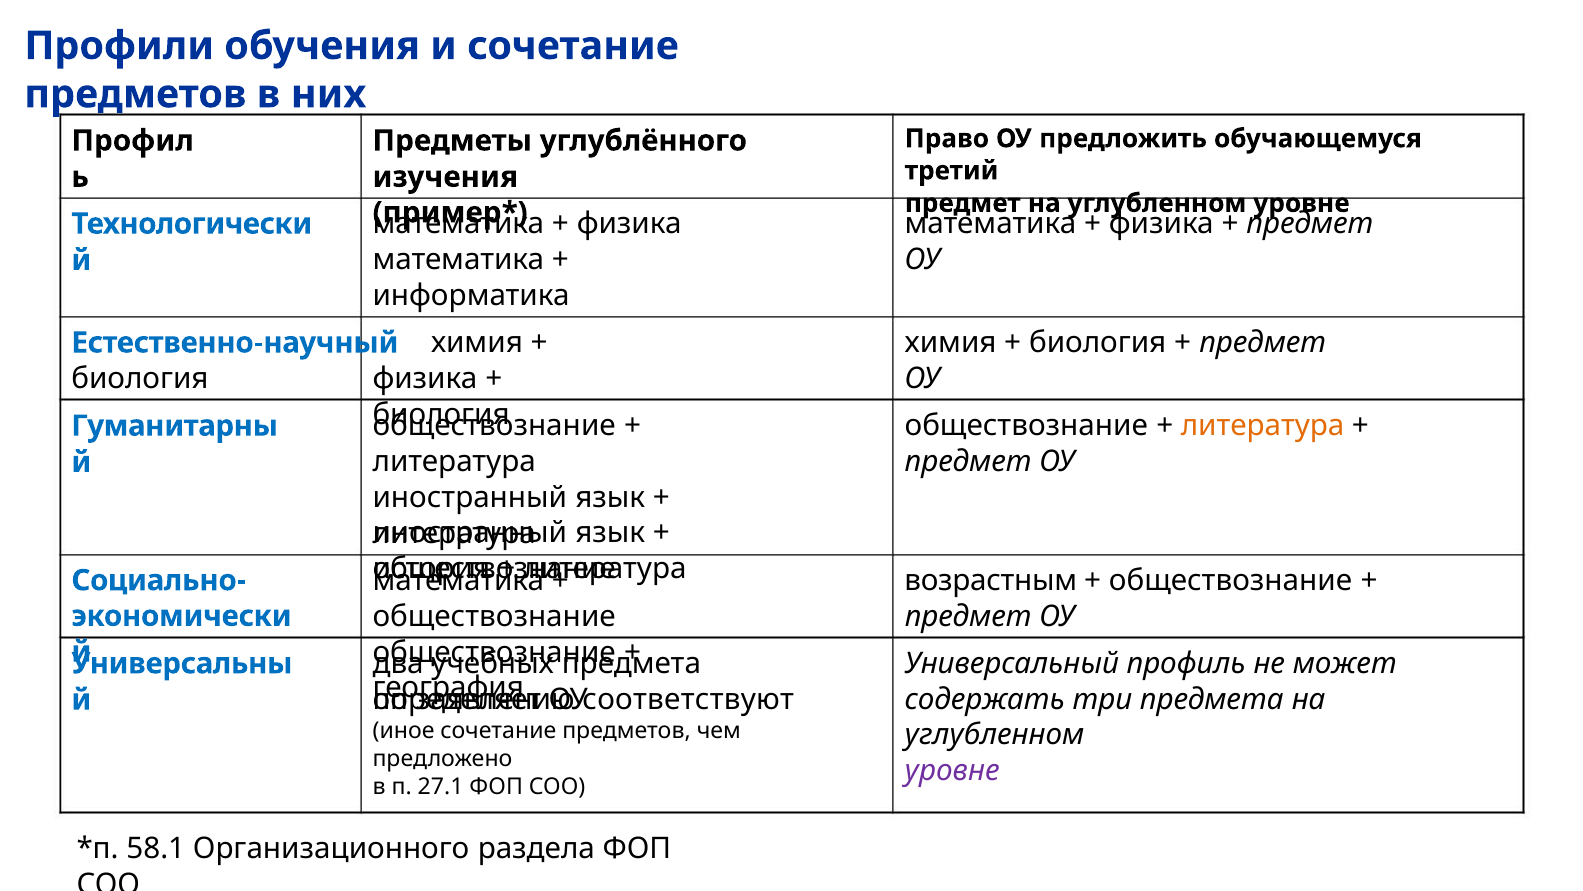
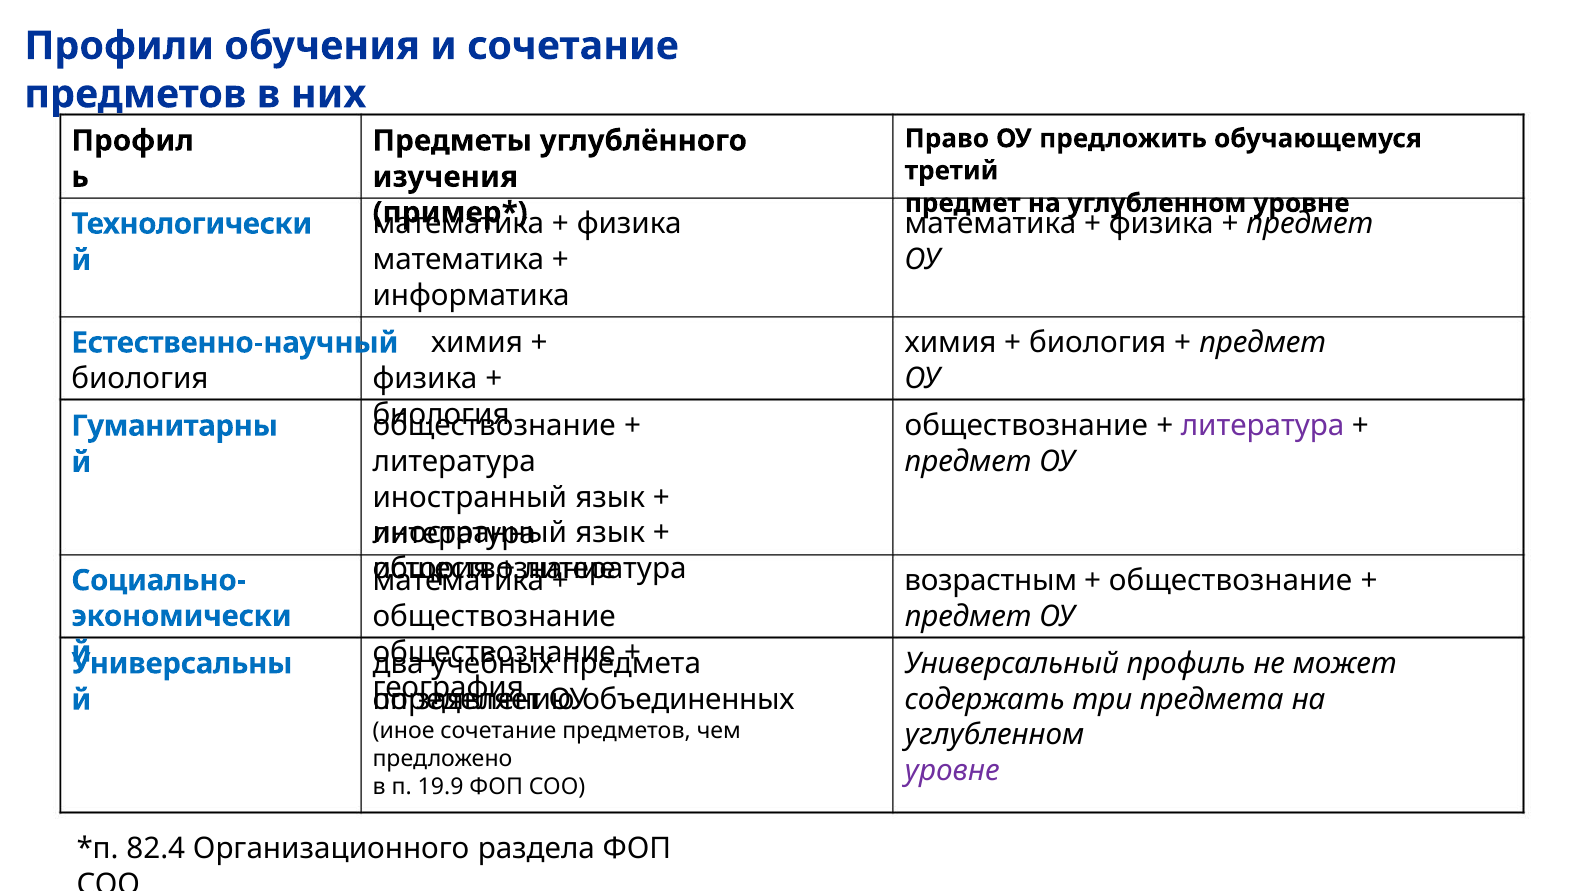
литература colour: orange -> purple (1263, 426)
соответствуют: соответствуют -> объединенных (688, 699)
27.1: 27.1 -> 19.9 (441, 786)
58.1: 58.1 -> 82.4 (156, 848)
